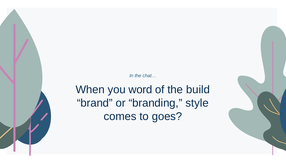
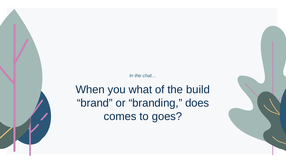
word: word -> what (140, 90)
style: style -> does (197, 103)
